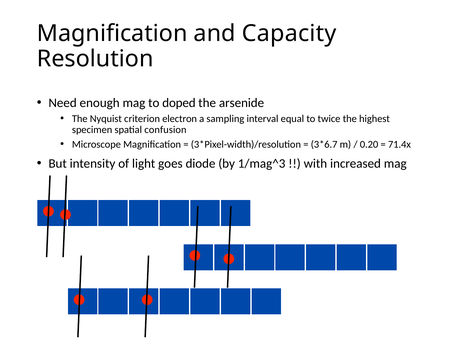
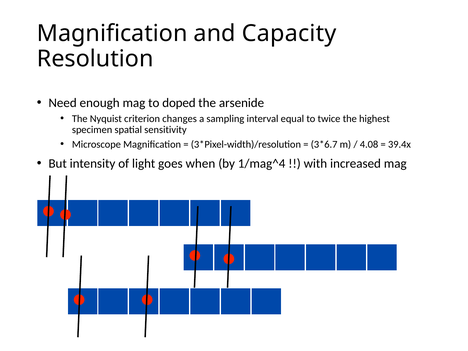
electron: electron -> changes (180, 119)
confusion: confusion -> sensitivity (165, 130)
0.20: 0.20 -> 4.08 (369, 144)
71.4x: 71.4x -> 39.4x (399, 144)
diode: diode -> when (200, 163)
1/mag^3: 1/mag^3 -> 1/mag^4 (262, 163)
